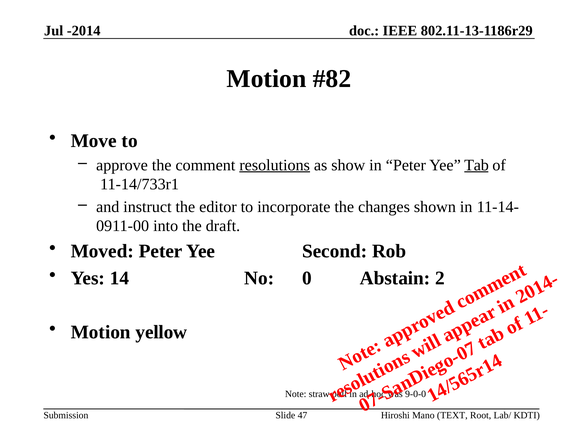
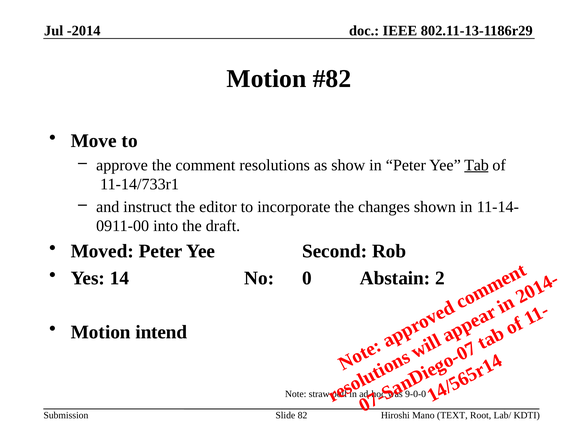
resolutions underline: present -> none (275, 165)
yellow: yellow -> intend (161, 332)
47: 47 -> 82 (302, 416)
